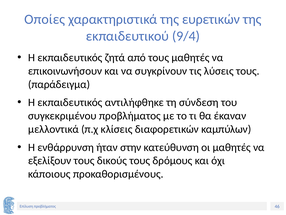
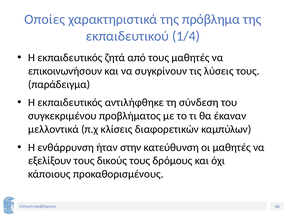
ευρετικών: ευρετικών -> πρόβλημα (211, 19)
9/4: 9/4 -> 1/4 (186, 36)
